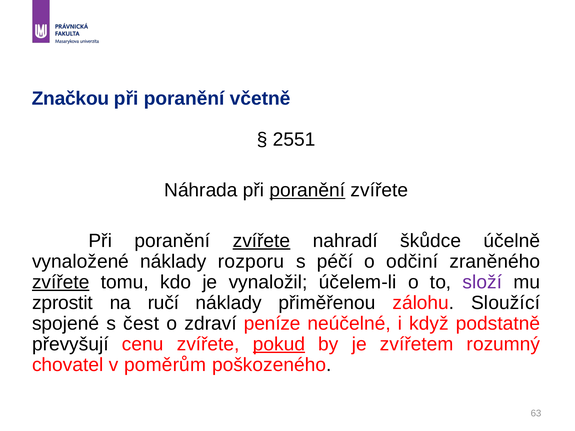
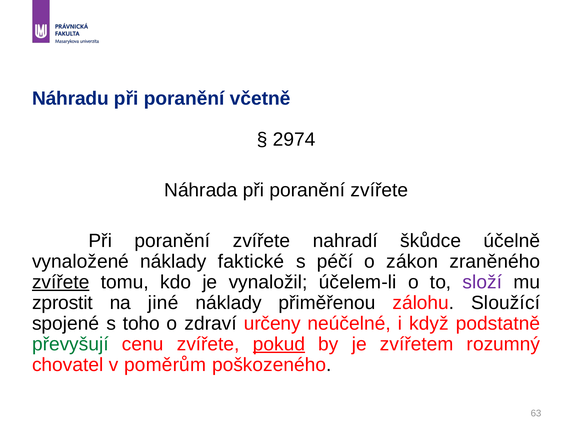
Značkou: Značkou -> Náhradu (70, 98)
2551: 2551 -> 2974 (294, 140)
poranění underline: present -> none (307, 190)
zvířete underline: present -> none (262, 241)
rozporu: rozporu -> faktické (251, 262)
odčiní: odčiní -> zákon (412, 262)
ručí: ručí -> jiné (163, 303)
čest: čest -> toho (141, 324)
peníze: peníze -> určeny (272, 324)
převyšují colour: black -> green (70, 344)
